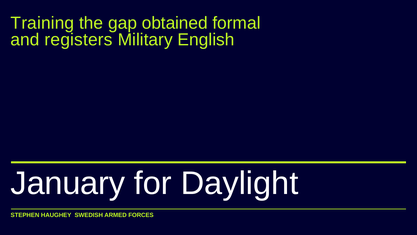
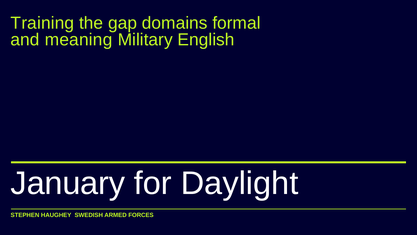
obtained: obtained -> domains (175, 23)
registers: registers -> meaning (79, 40)
